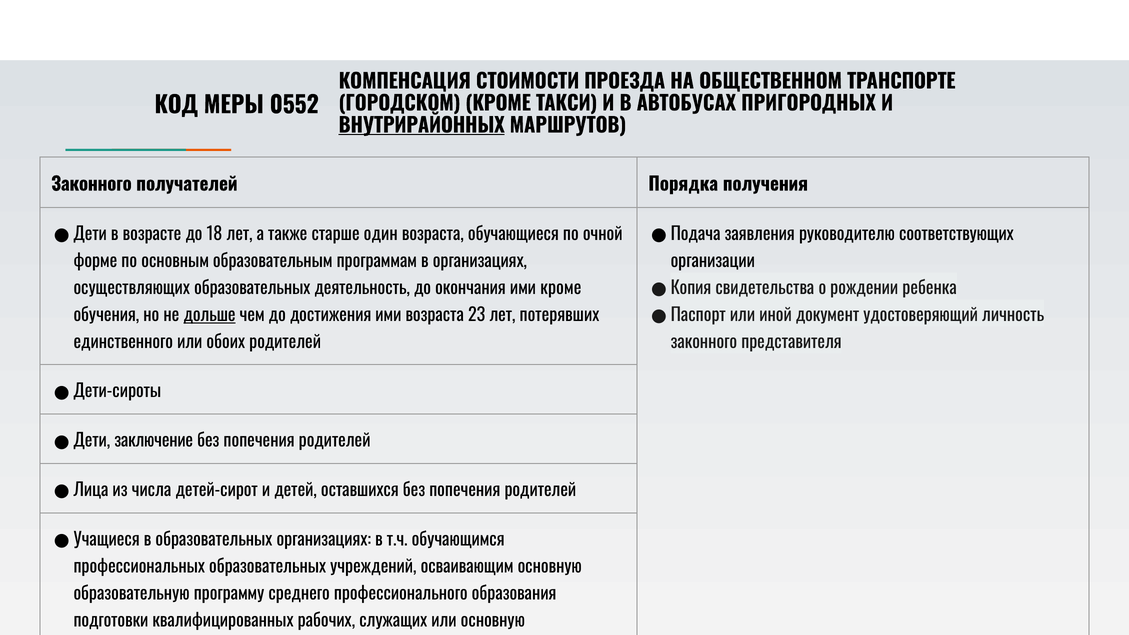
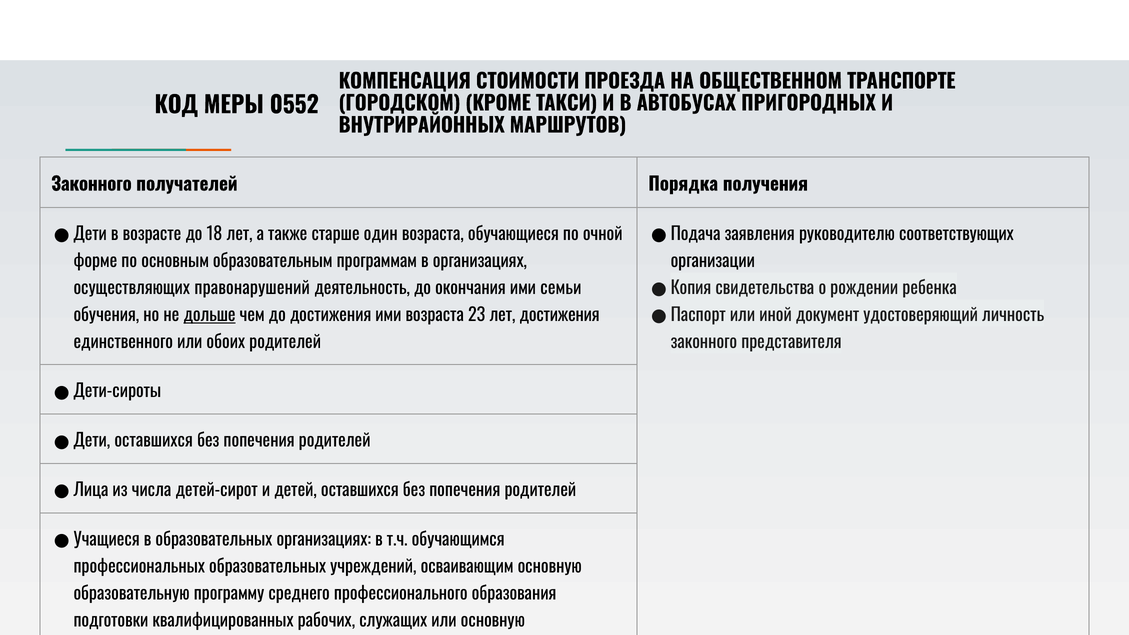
ВНУТРИРАЙОННЫХ underline: present -> none (422, 126)
осуществляющих образовательных: образовательных -> правонарушений (252, 288)
ими кроме: кроме -> семьи (561, 288)
лет потерявших: потерявших -> достижения (560, 315)
заключение: заключение -> оставшихся (154, 441)
